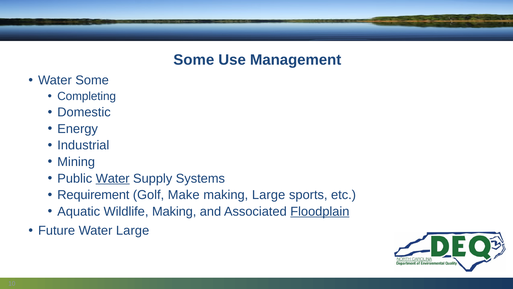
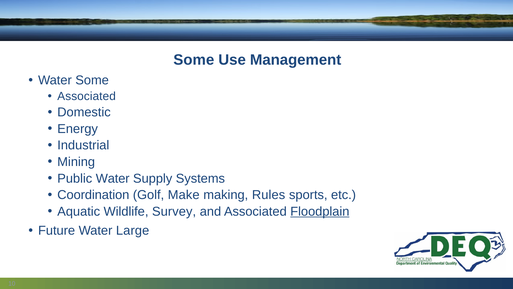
Completing: Completing -> Associated (87, 96)
Water underline: present -> none (113, 178)
Requirement: Requirement -> Coordination (93, 195)
making Large: Large -> Rules (269, 195)
Wildlife Making: Making -> Survey (174, 211)
